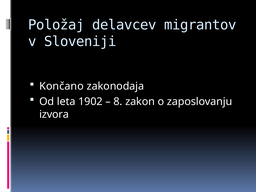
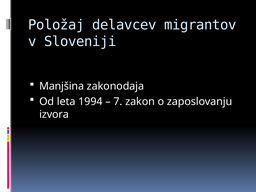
Končano: Končano -> Manjšina (62, 86)
1902: 1902 -> 1994 (90, 102)
8: 8 -> 7 (118, 102)
